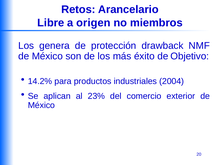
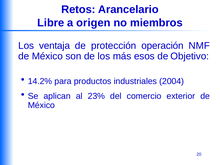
genera: genera -> ventaja (55, 46)
drawback: drawback -> operación (163, 46)
éxito: éxito -> esos (144, 56)
